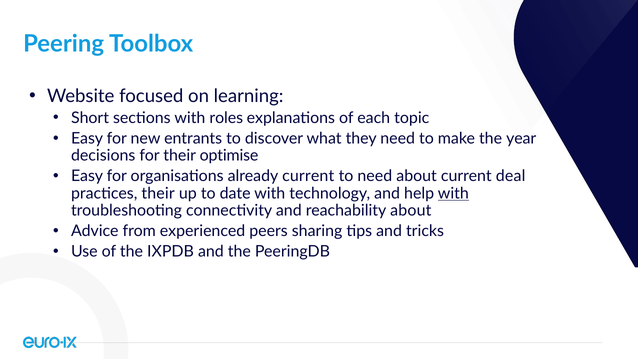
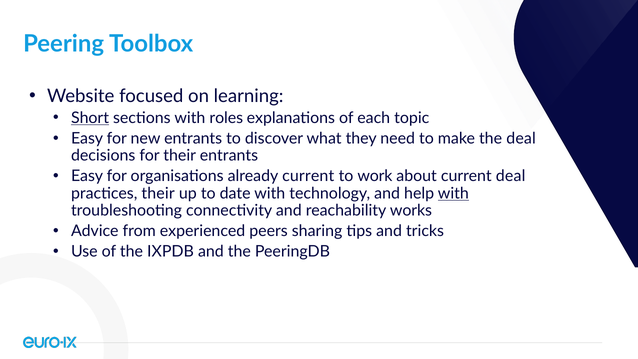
Short underline: none -> present (90, 118)
the year: year -> deal (521, 138)
their optimise: optimise -> entrants (229, 156)
to need: need -> work (375, 176)
reachability about: about -> works (411, 211)
